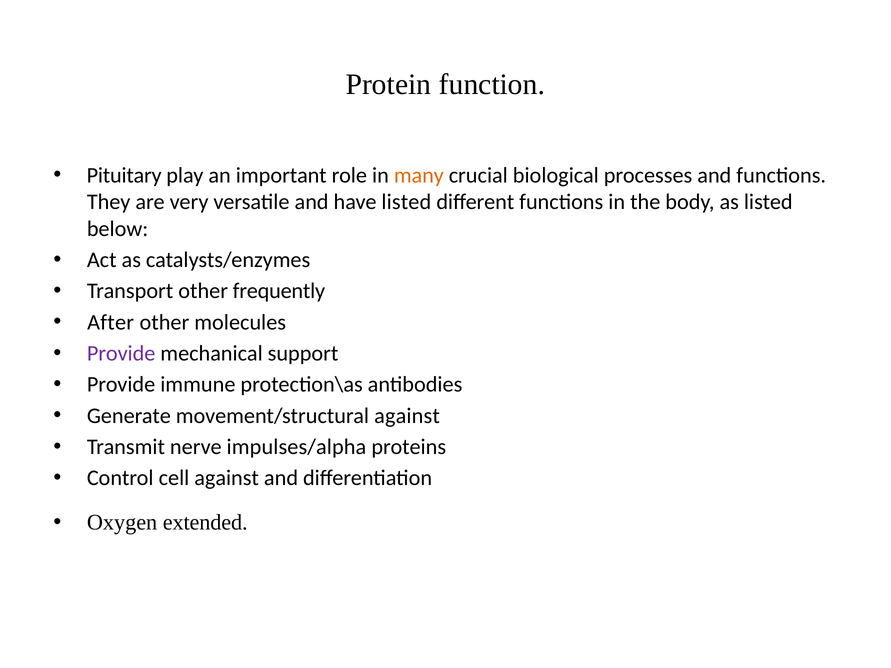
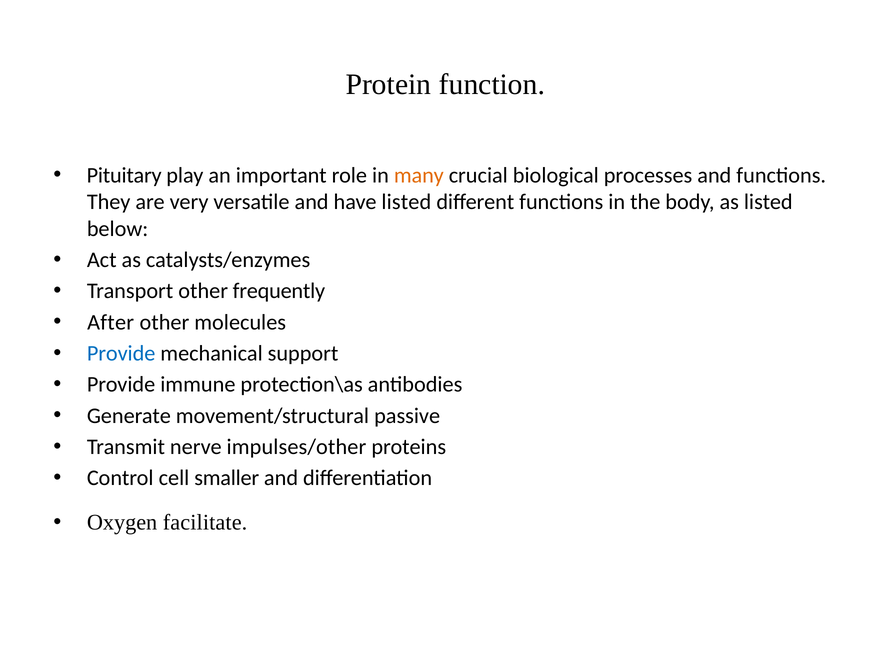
Provide colour: purple -> blue (121, 354)
movement/structural against: against -> passive (407, 416)
impulses/alpha: impulses/alpha -> impulses/other (296, 447)
cell against: against -> smaller (227, 478)
extended: extended -> facilitate (205, 523)
